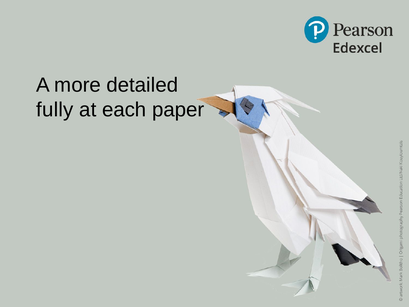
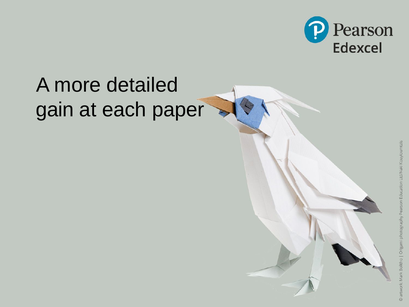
fully: fully -> gain (55, 110)
